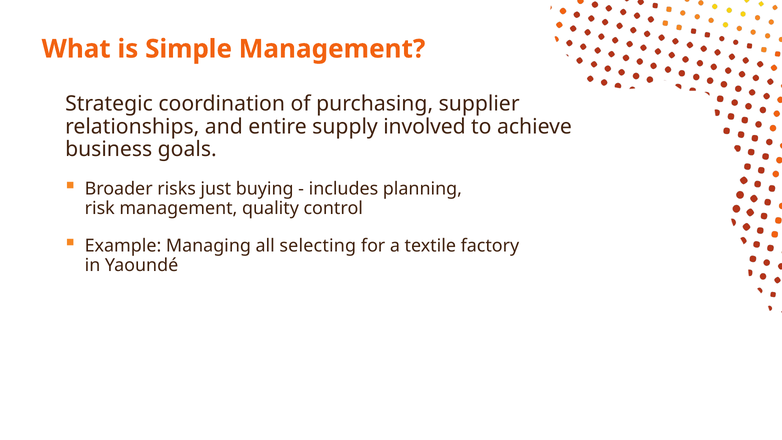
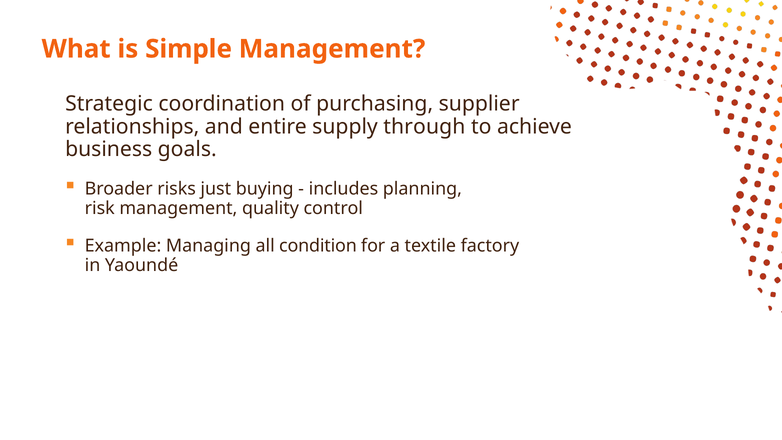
involved: involved -> through (424, 126)
selecting: selecting -> condition (318, 246)
